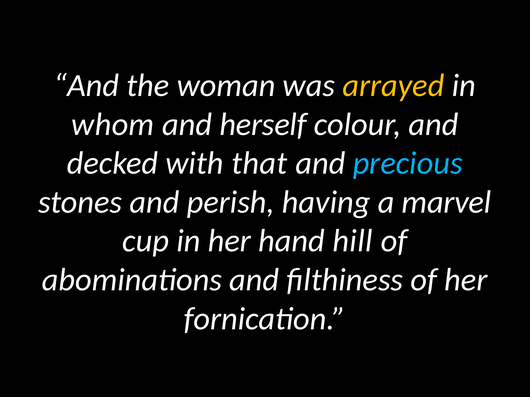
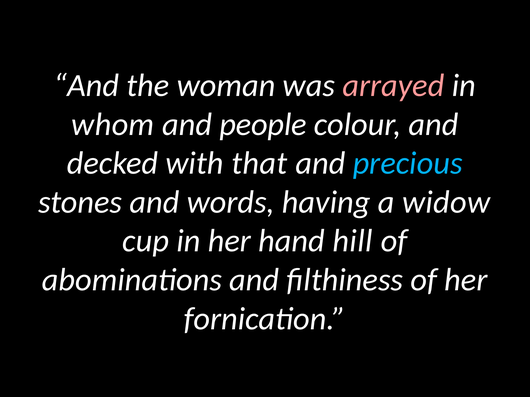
arrayed colour: yellow -> pink (393, 86)
herself: herself -> people (263, 125)
perish: perish -> words (231, 202)
marvel: marvel -> widow (446, 202)
